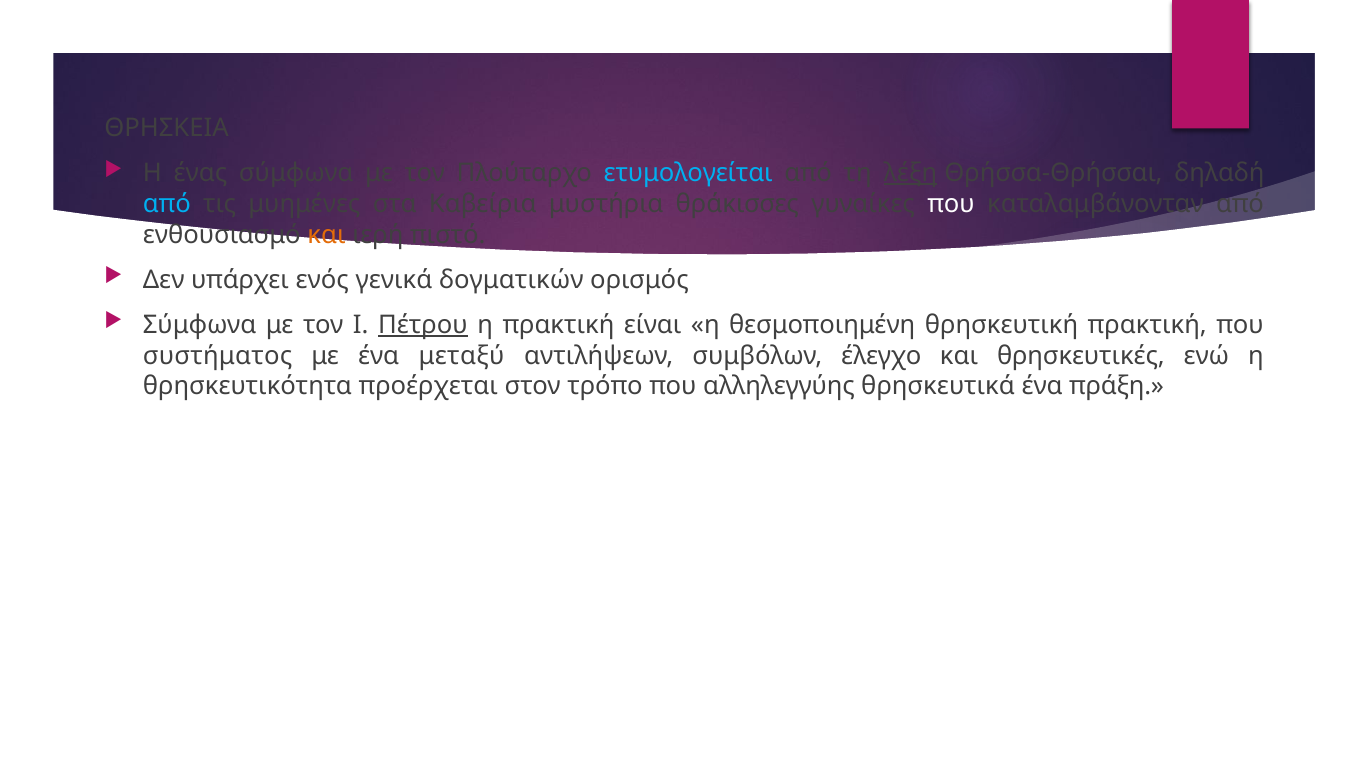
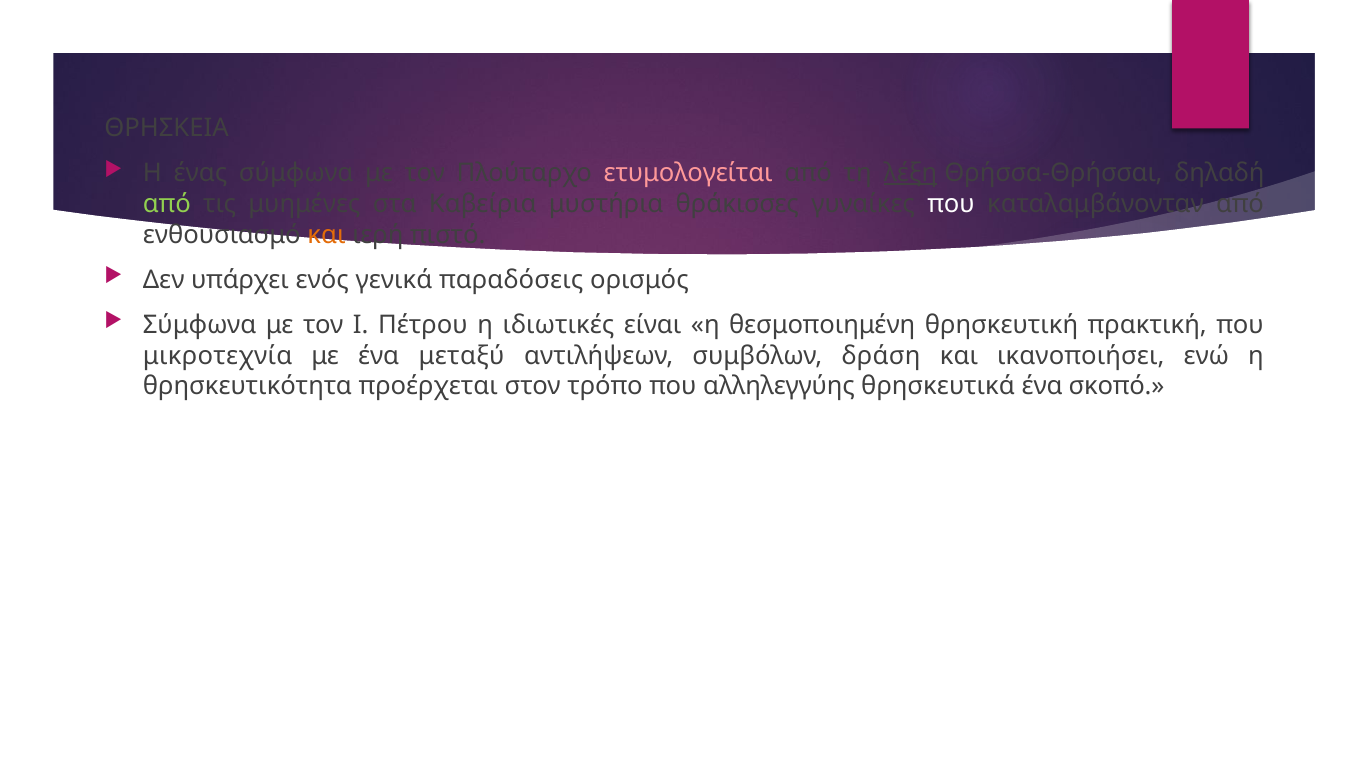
ετυμολογείται colour: light blue -> pink (688, 173)
από colour: light blue -> light green (167, 204)
δογματικών: δογματικών -> παραδόσεις (511, 280)
Πέτρου underline: present -> none (423, 325)
η πρακτική: πρακτική -> ιδιωτικές (558, 325)
συστήματος: συστήματος -> μικροτεχνία (218, 356)
έλεγχο: έλεγχο -> δράση (881, 356)
θρησκευτικές: θρησκευτικές -> ικανοποιήσει (1081, 356)
πράξη: πράξη -> σκοπό (1117, 386)
